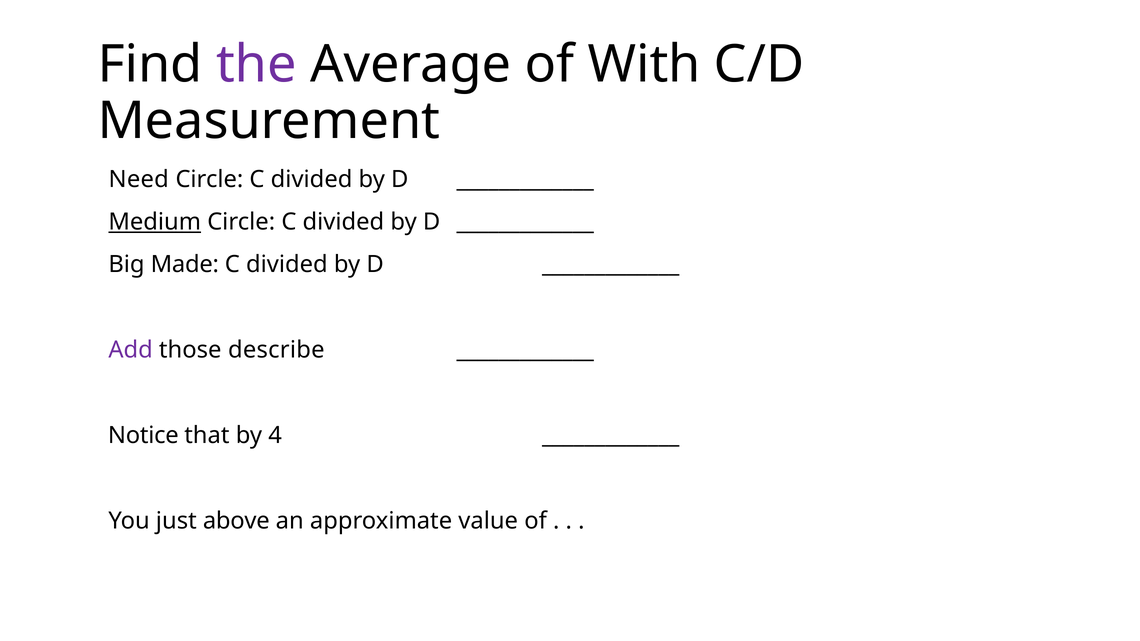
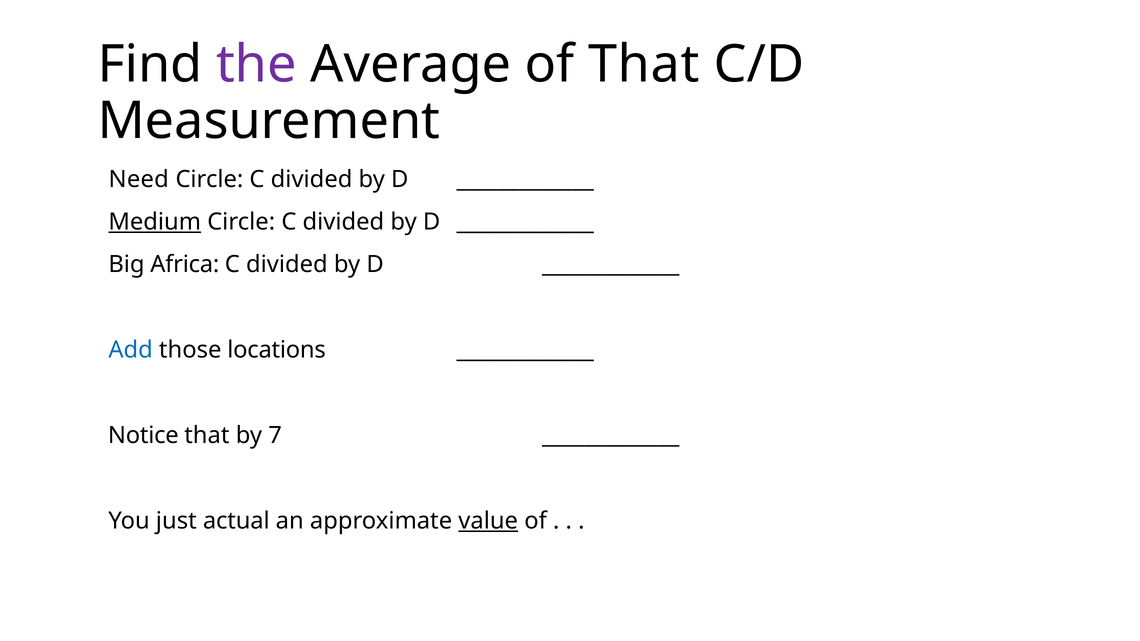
of With: With -> That (644, 65)
Made: Made -> Africa (185, 265)
Add colour: purple -> blue (131, 350)
describe: describe -> locations (277, 350)
4: 4 -> 7 (275, 436)
above: above -> actual (236, 521)
value underline: none -> present (488, 521)
